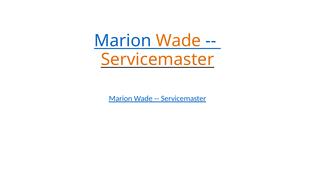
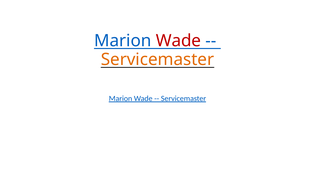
Wade colour: orange -> red (178, 41)
